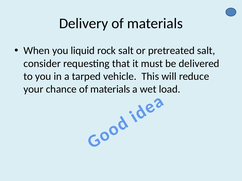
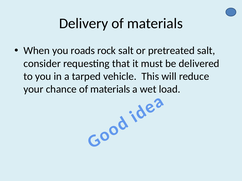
liquid: liquid -> roads (83, 51)
